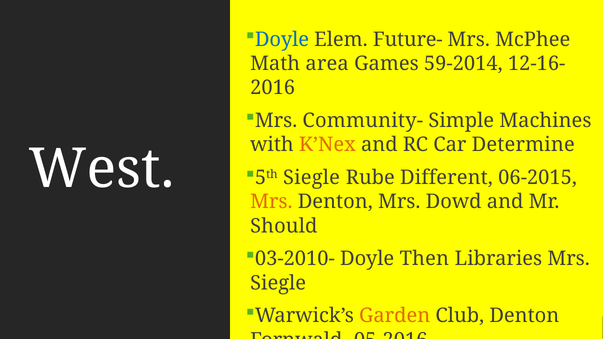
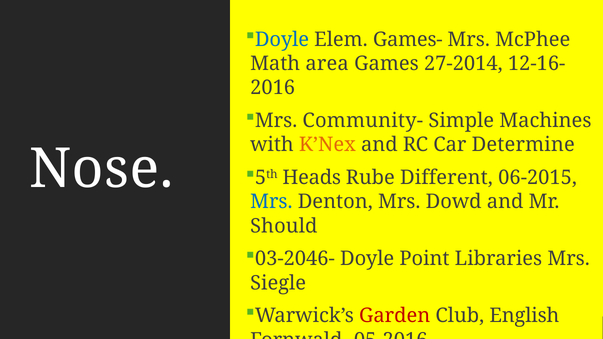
Future-: Future- -> Games- (408, 40)
59-2014: 59-2014 -> 27-2014 (463, 64)
West: West -> Nose (101, 169)
5th Siegle: Siegle -> Heads (312, 178)
Mrs colour: orange -> blue (271, 202)
03-2010-: 03-2010- -> 03-2046- (295, 259)
Then: Then -> Point (424, 259)
Garden colour: orange -> red (395, 316)
Club Denton: Denton -> English (524, 316)
